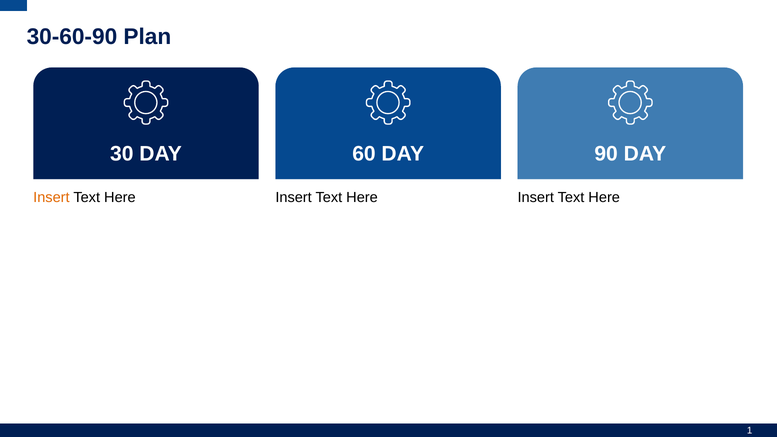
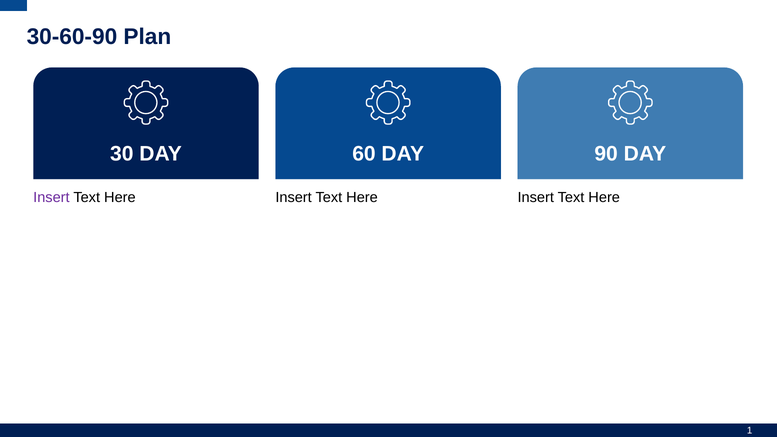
Insert colour: orange -> purple (51, 198)
